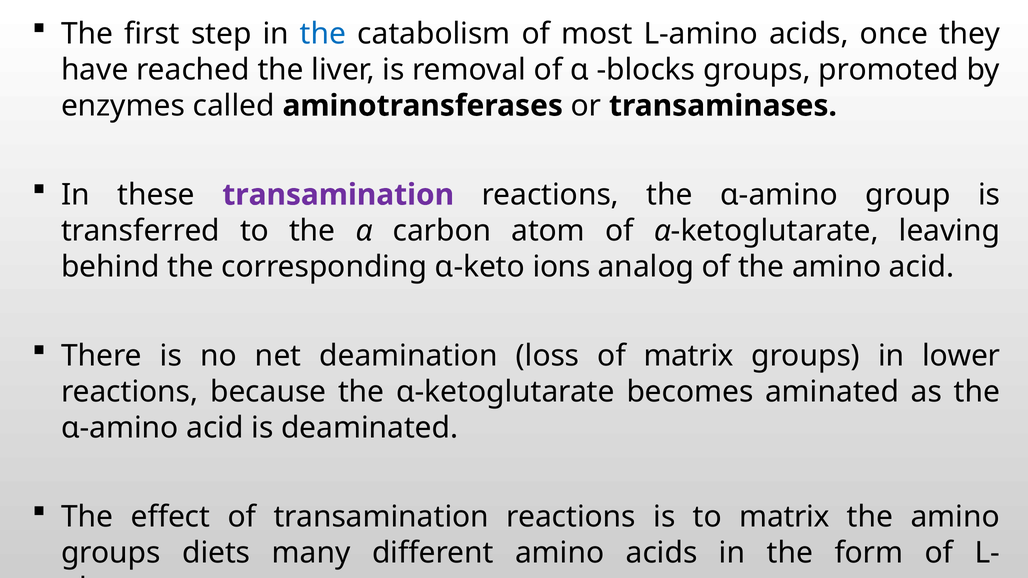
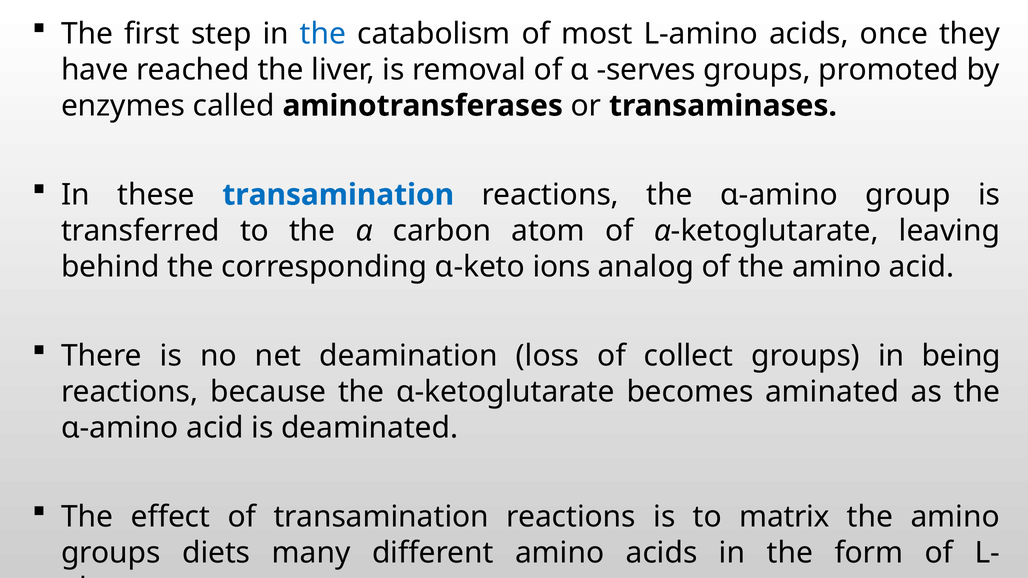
blocks: blocks -> serves (646, 70)
transamination colour: purple -> blue (338, 195)
of matrix: matrix -> collect (689, 356)
lower: lower -> being (961, 356)
